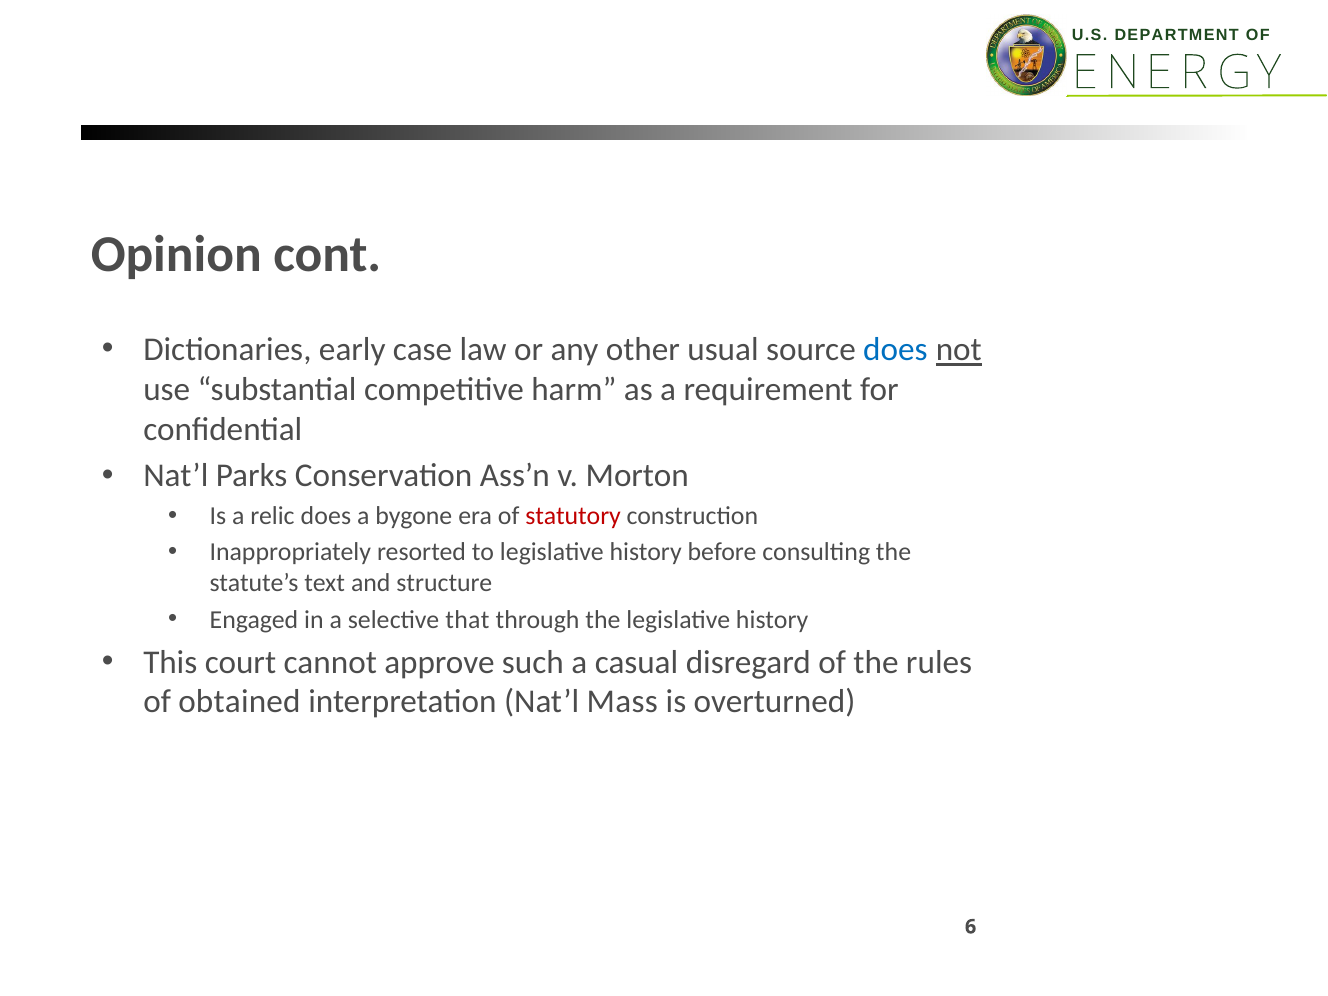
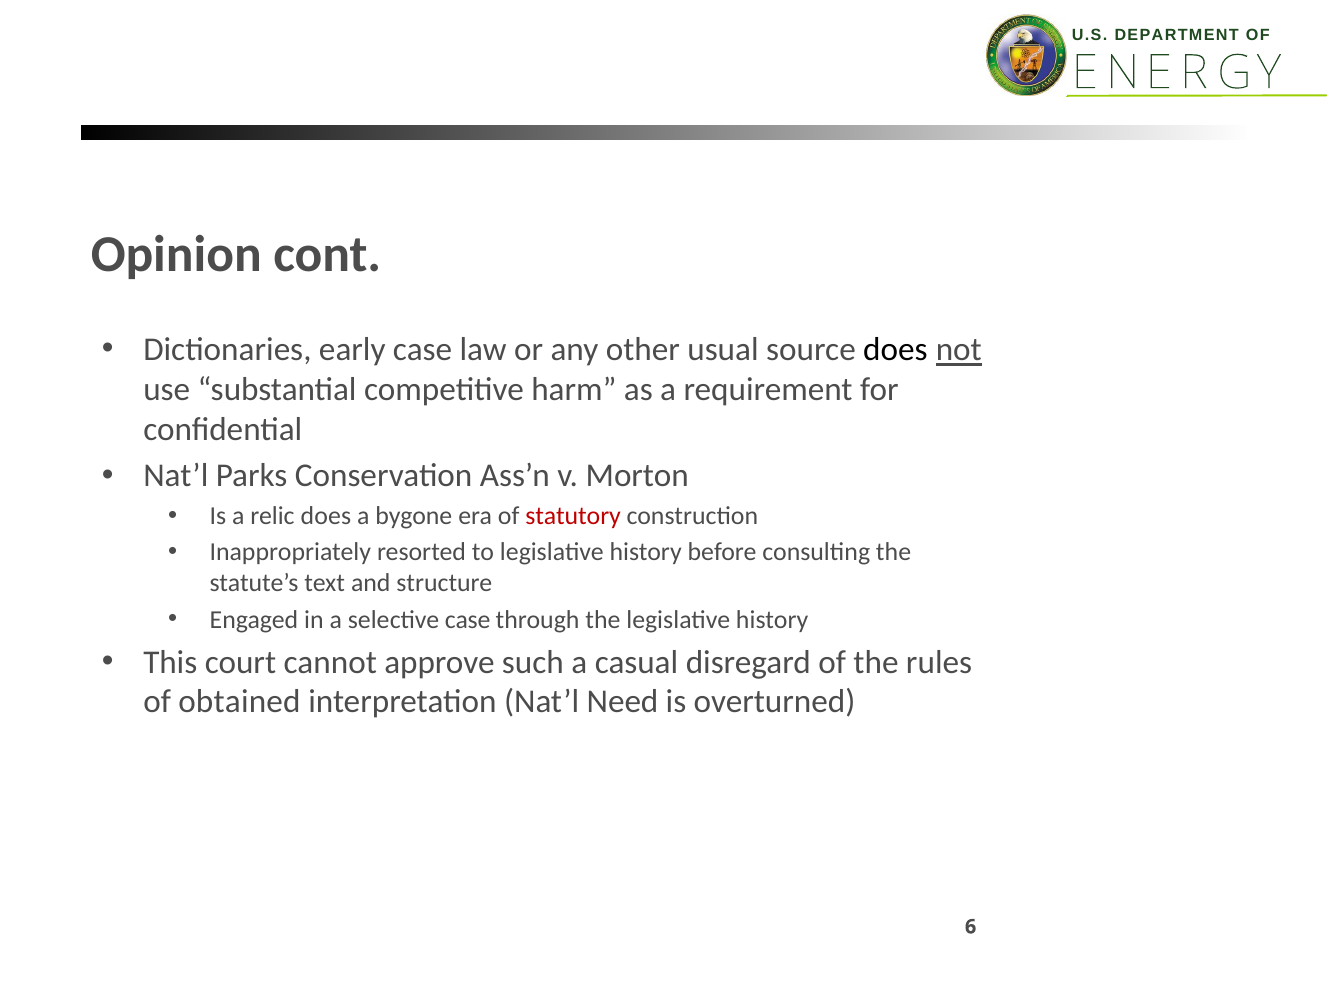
does colour: blue -> black (895, 350)
selective that: that -> case (468, 620)
Mass: Mass -> Need (623, 702)
